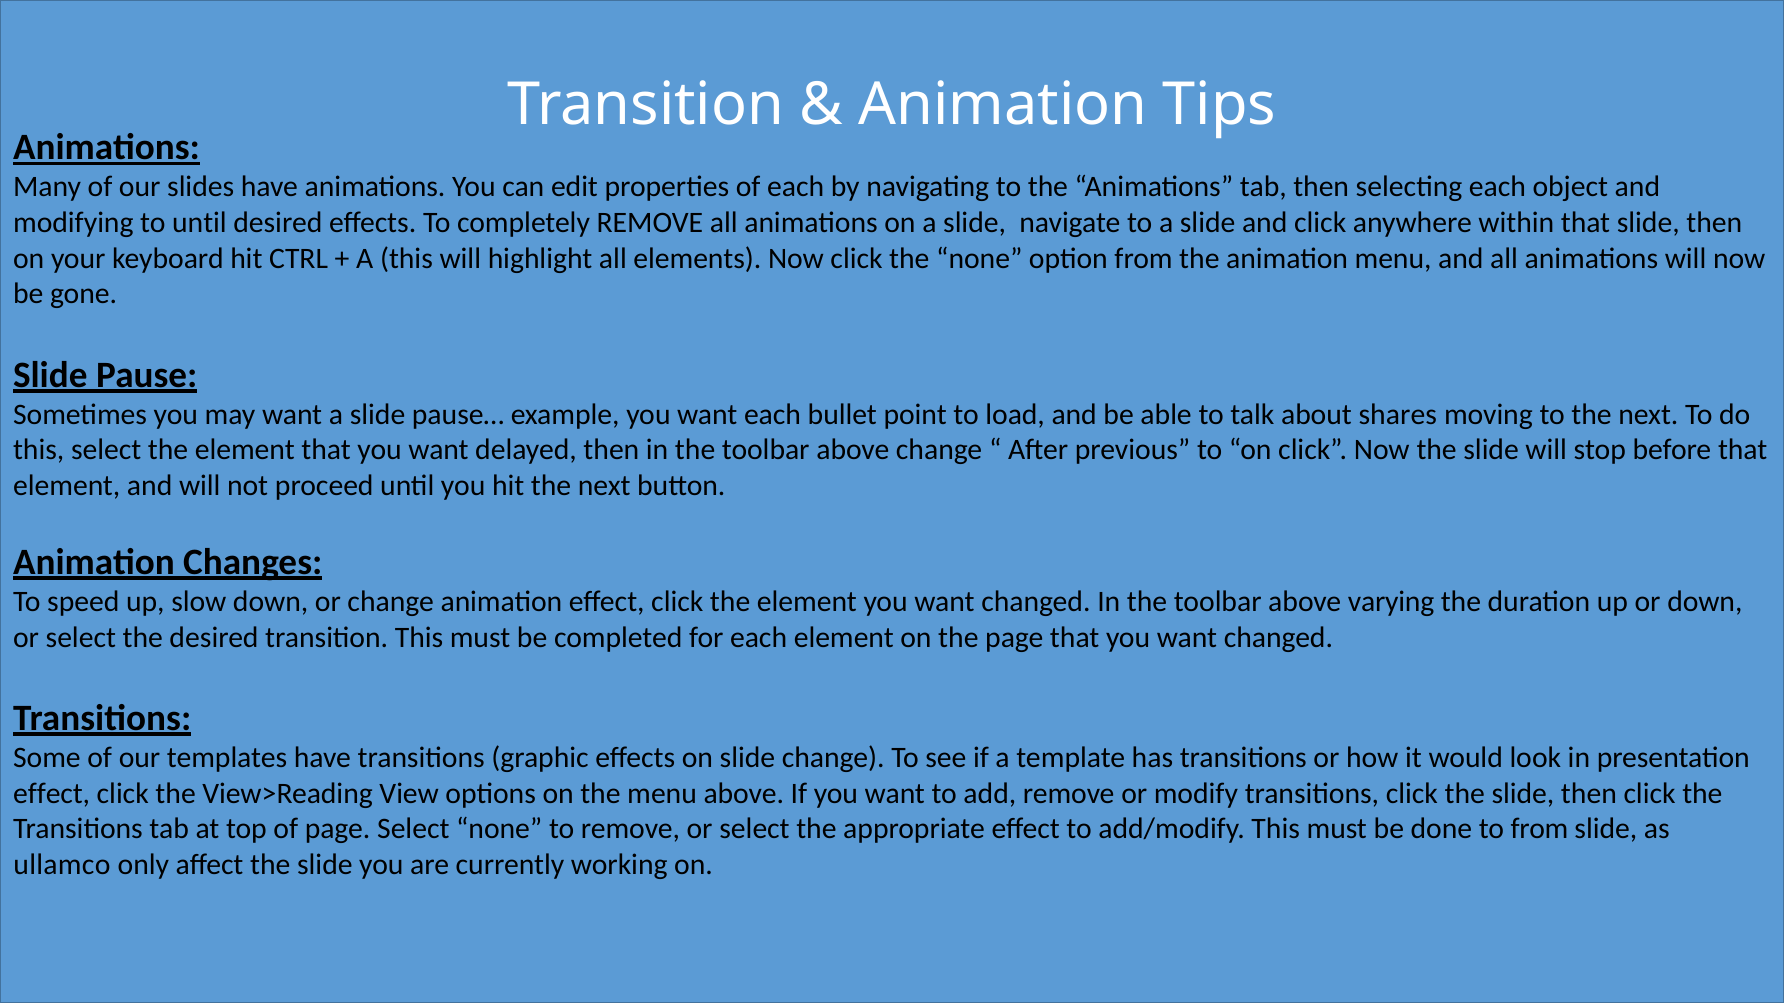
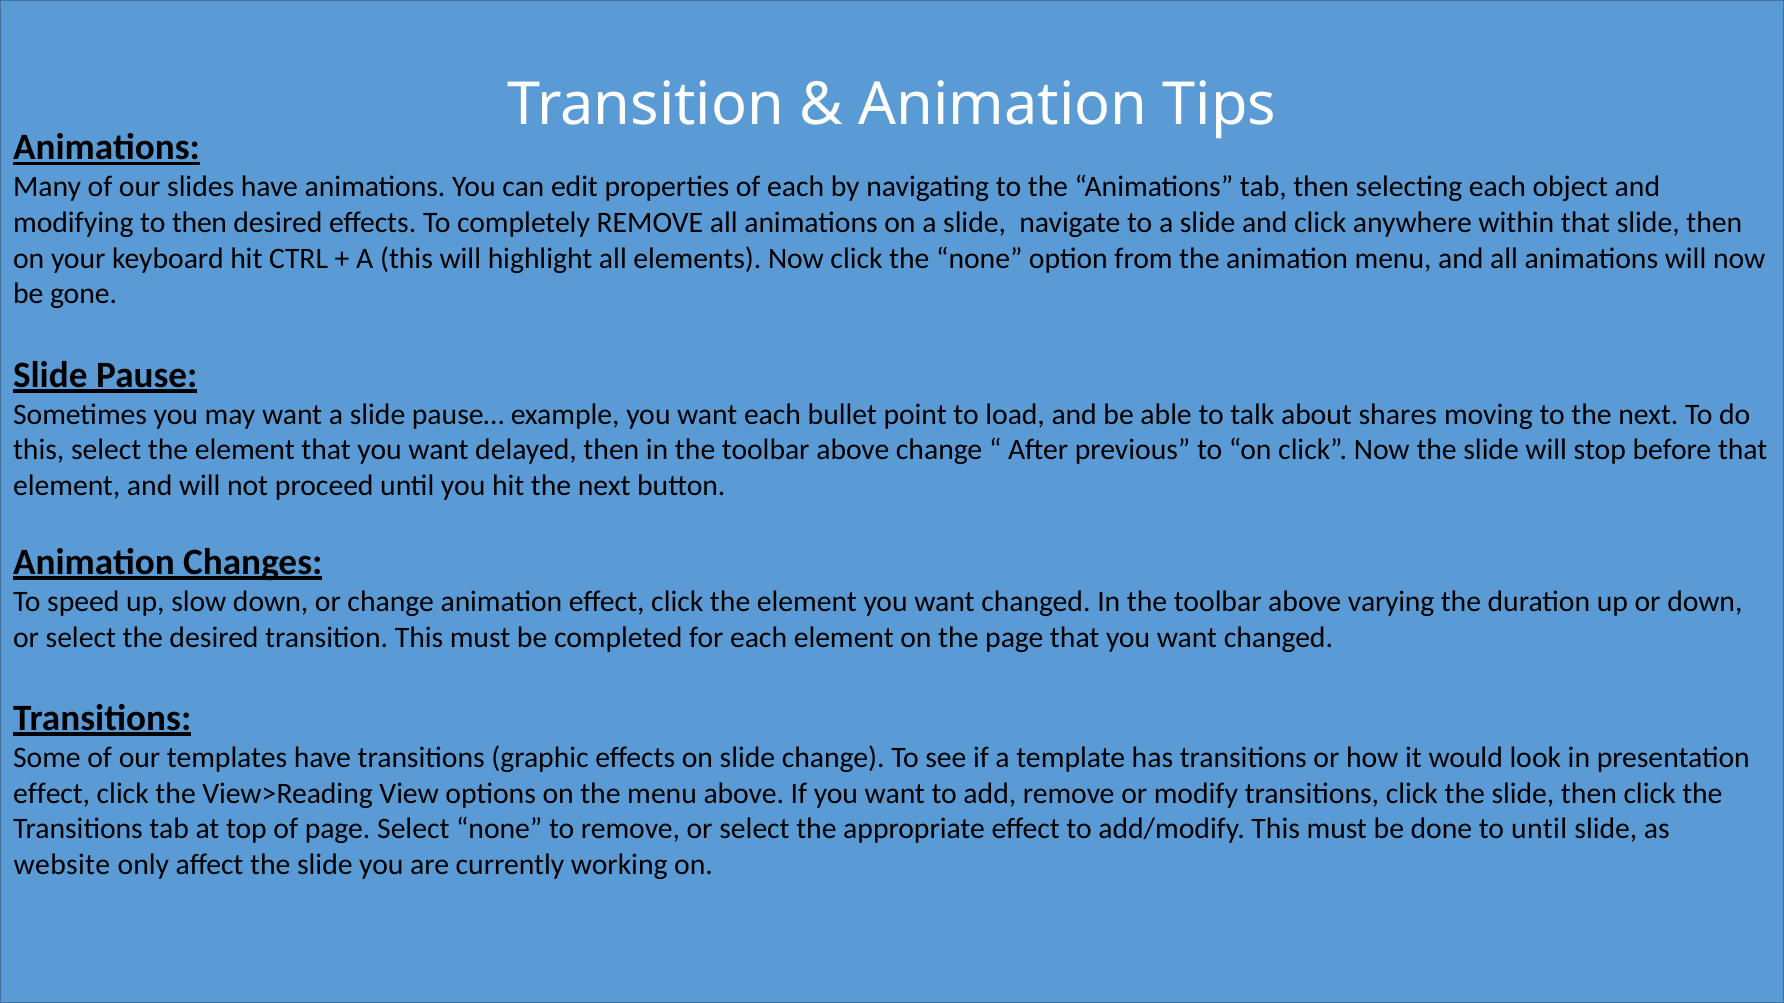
to until: until -> then (200, 223)
to from: from -> until (1539, 829)
ullamco: ullamco -> website (62, 865)
